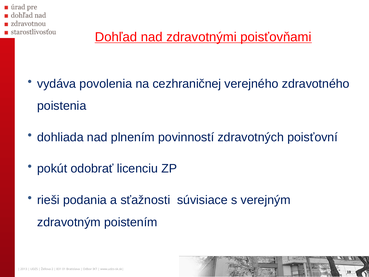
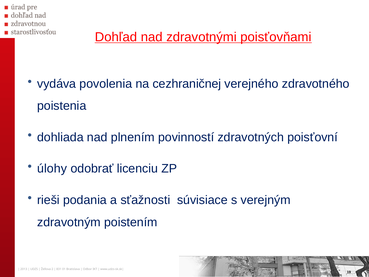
pokút: pokút -> úlohy (52, 169)
